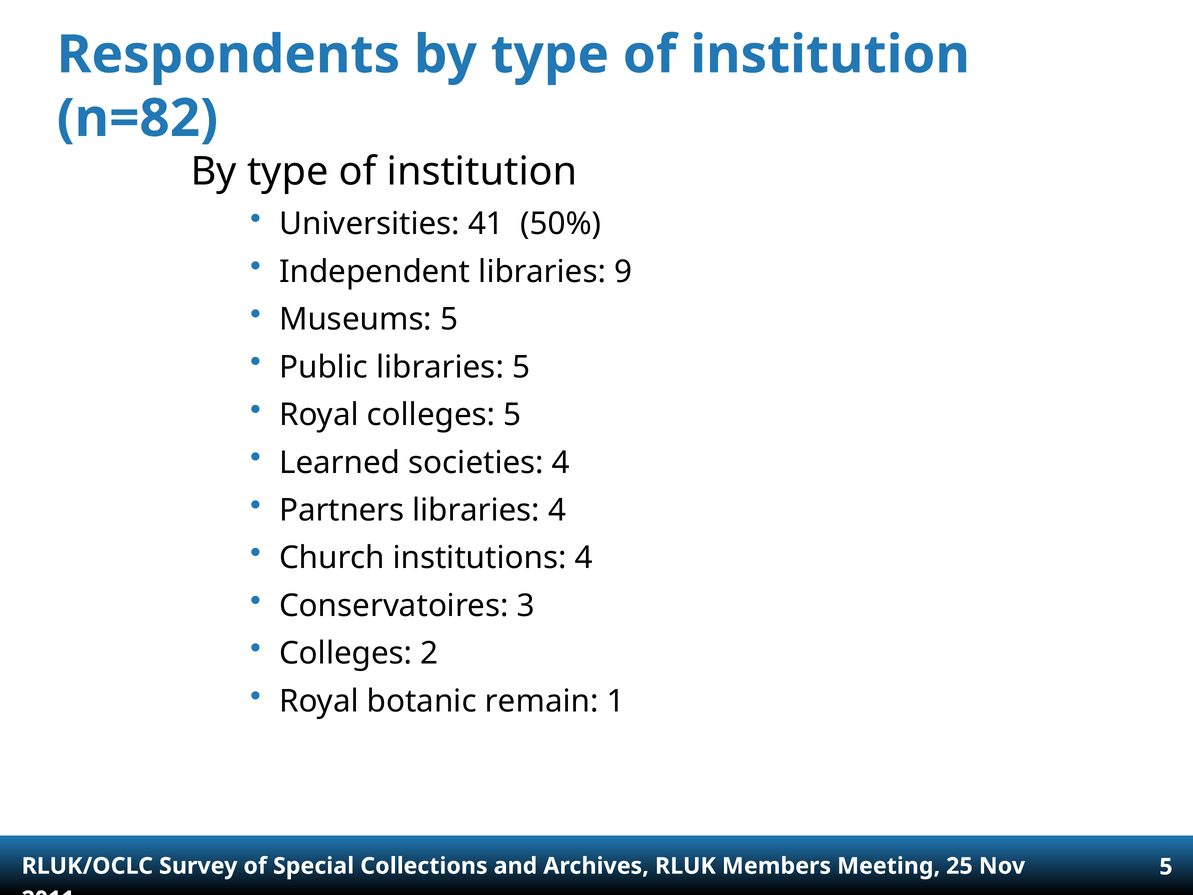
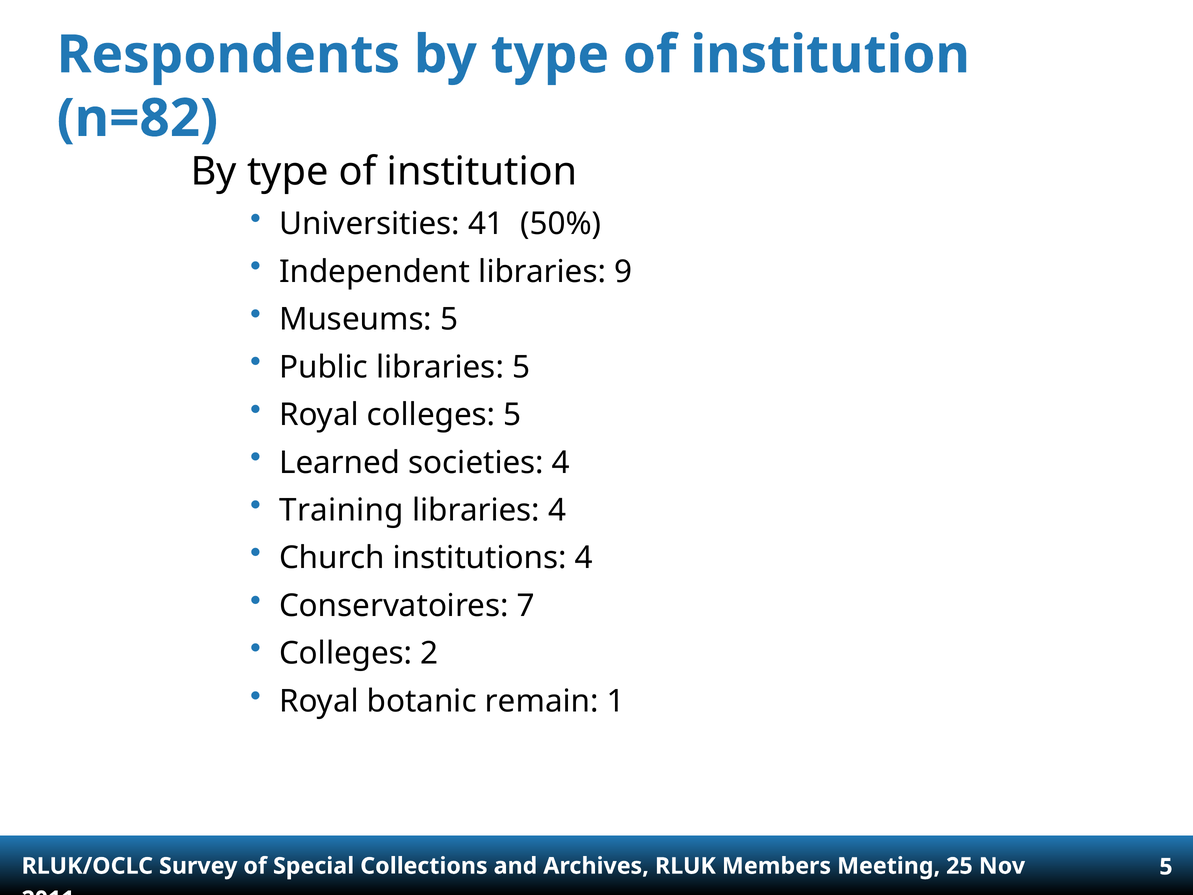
Partners: Partners -> Training (342, 510)
3: 3 -> 7 (526, 606)
